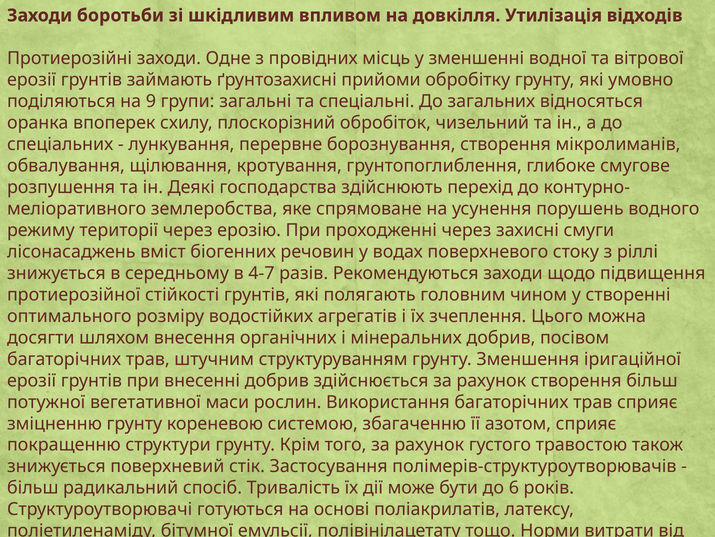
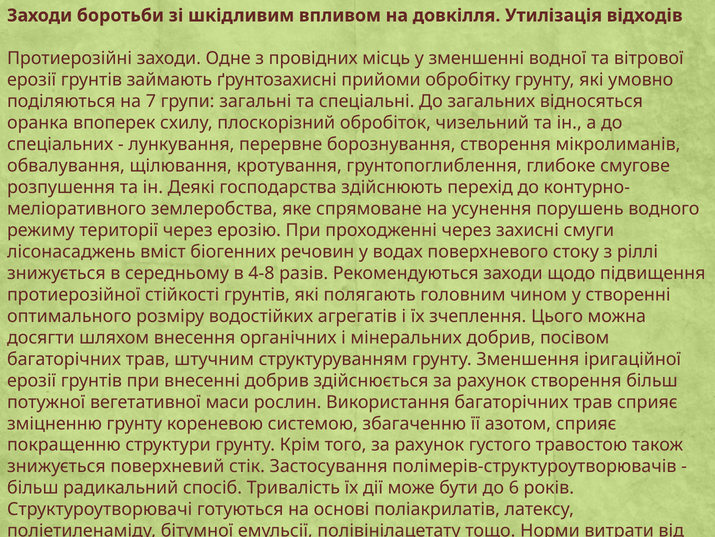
9: 9 -> 7 (151, 101)
4-7: 4-7 -> 4-8 (261, 273)
